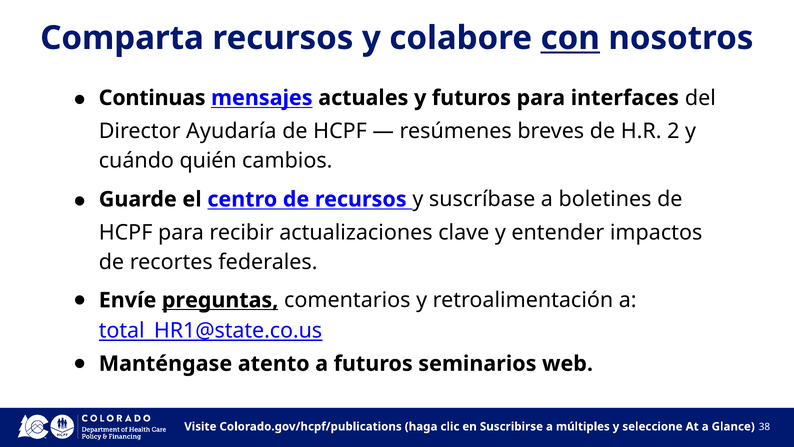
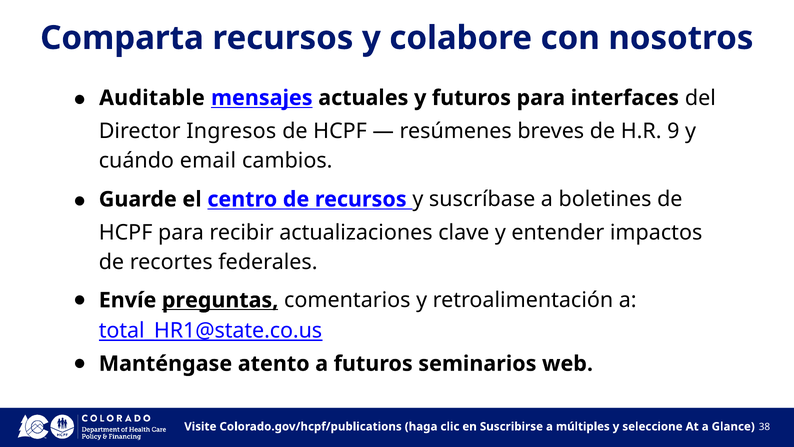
con underline: present -> none (570, 38)
Continuas: Continuas -> Auditable (152, 98)
Ayudaría: Ayudaría -> Ingresos (231, 131)
2: 2 -> 9 (673, 131)
quién: quién -> email (208, 161)
